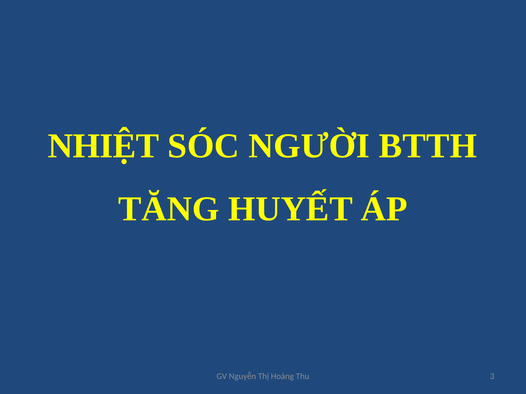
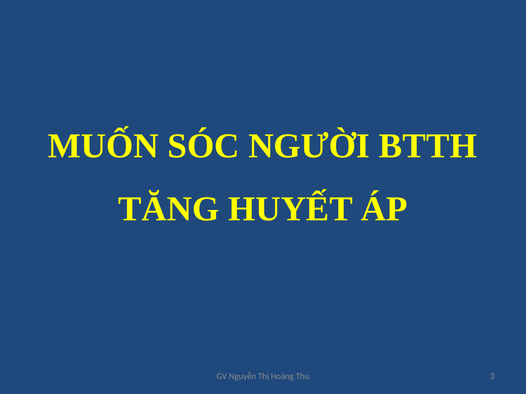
NHIỆT: NHIỆT -> MUỐN (103, 146)
